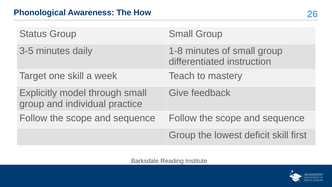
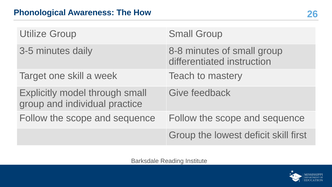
Status: Status -> Utilize (33, 34)
1-8: 1-8 -> 8-8 (176, 51)
